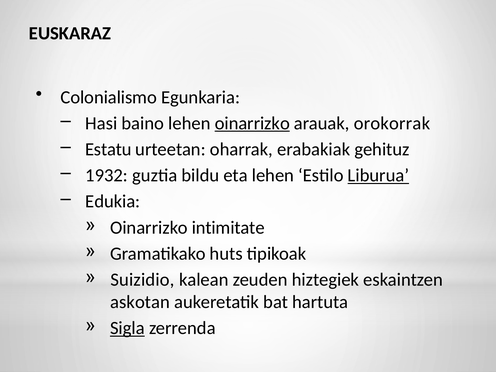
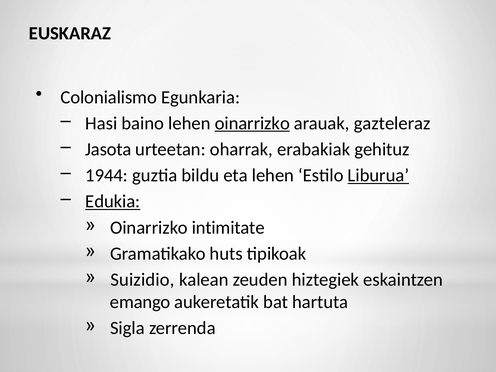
orokorrak: orokorrak -> gazteleraz (392, 123)
Estatu: Estatu -> Jasota (108, 149)
1932: 1932 -> 1944 (107, 175)
Edukia underline: none -> present (113, 201)
askotan: askotan -> emango (140, 302)
Sigla underline: present -> none (127, 328)
